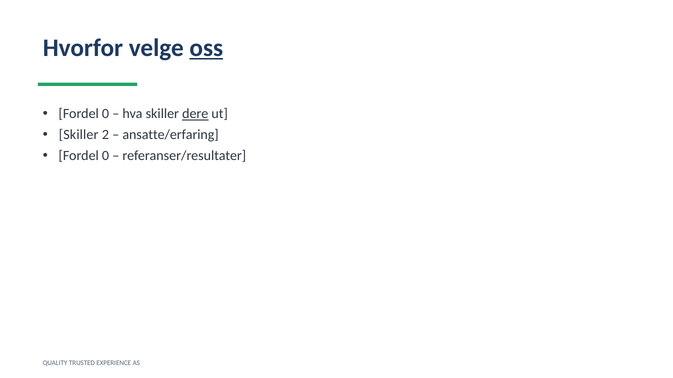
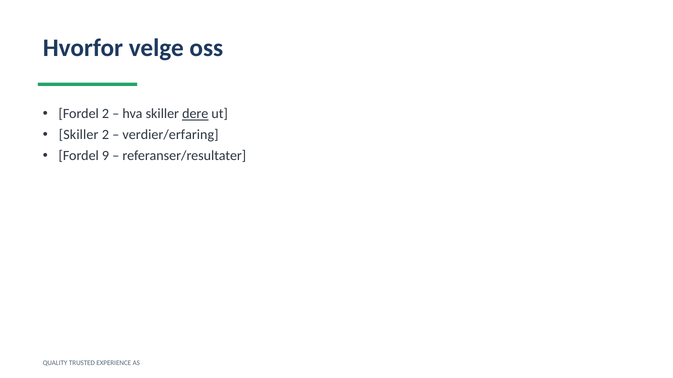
oss underline: present -> none (206, 48)
0: 0 -> 2 (106, 114)
ansatte/erfaring: ansatte/erfaring -> verdier/erfaring (170, 135)
0: 0 -> 9 (106, 156)
